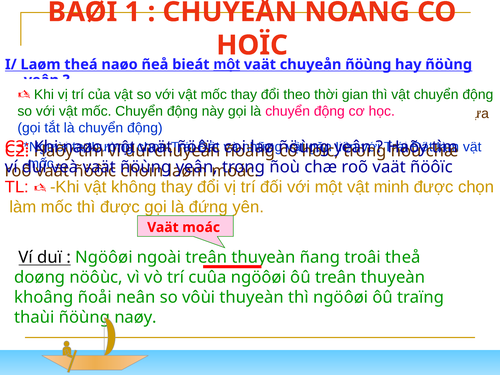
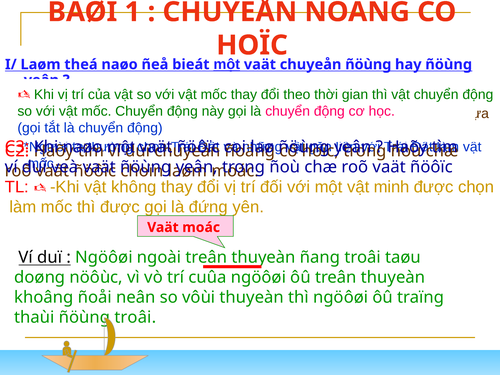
theå: theå -> taøu (403, 257)
ñöùng naøy: naøy -> troâi (135, 317)
